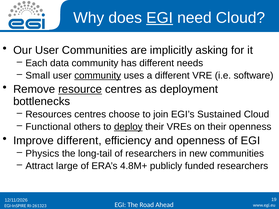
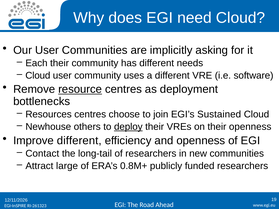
EGI underline: present -> none (160, 18)
Each data: data -> their (60, 63)
Small: Small -> Cloud (38, 76)
community underline: present -> none (98, 76)
Functional: Functional -> Newhouse (48, 127)
Physics: Physics -> Contact (42, 154)
4.8M+: 4.8M+ -> 0.8M+ (134, 166)
